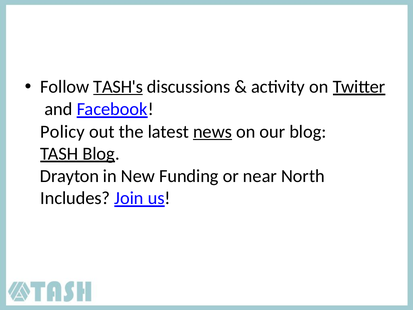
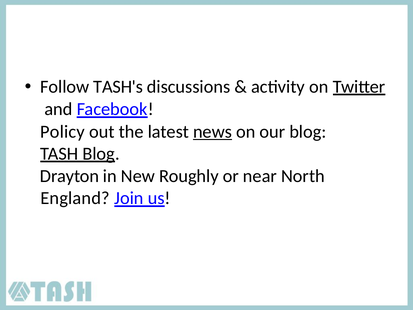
TASH's underline: present -> none (118, 87)
Funding: Funding -> Roughly (189, 176)
Includes: Includes -> England (75, 198)
